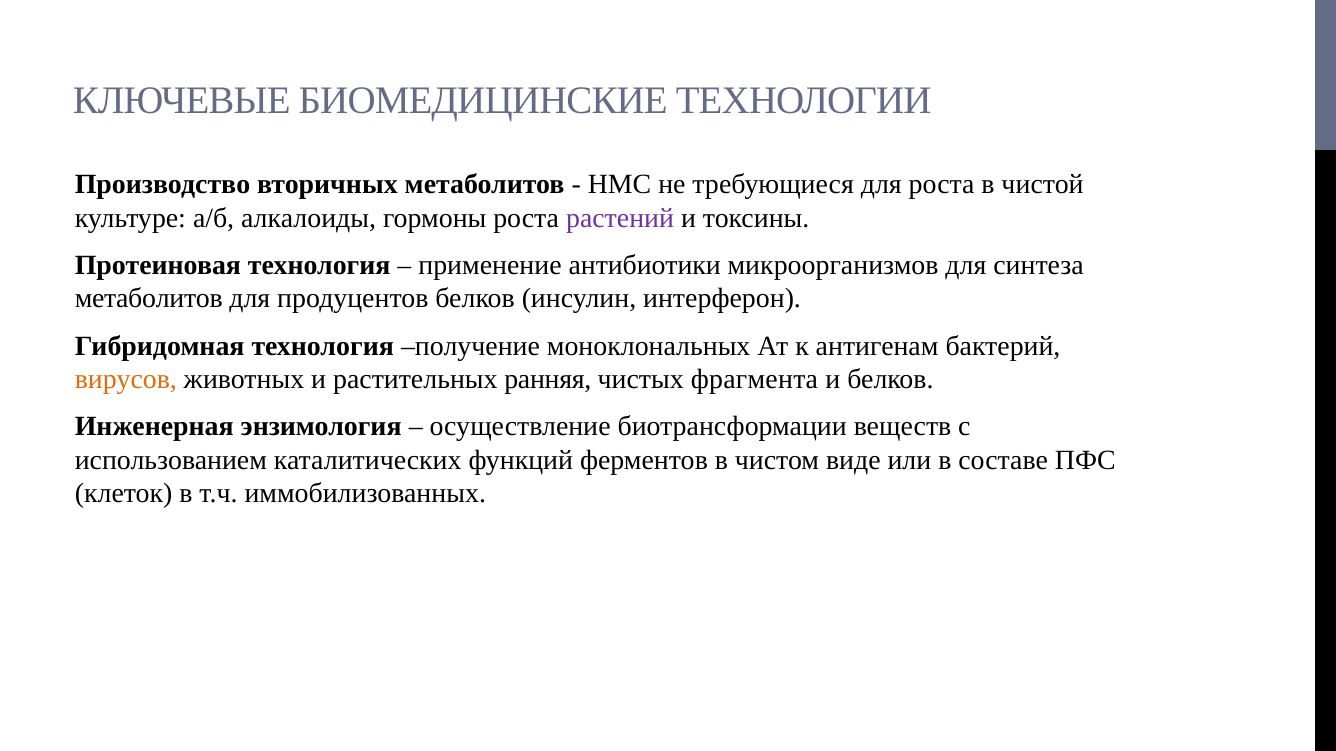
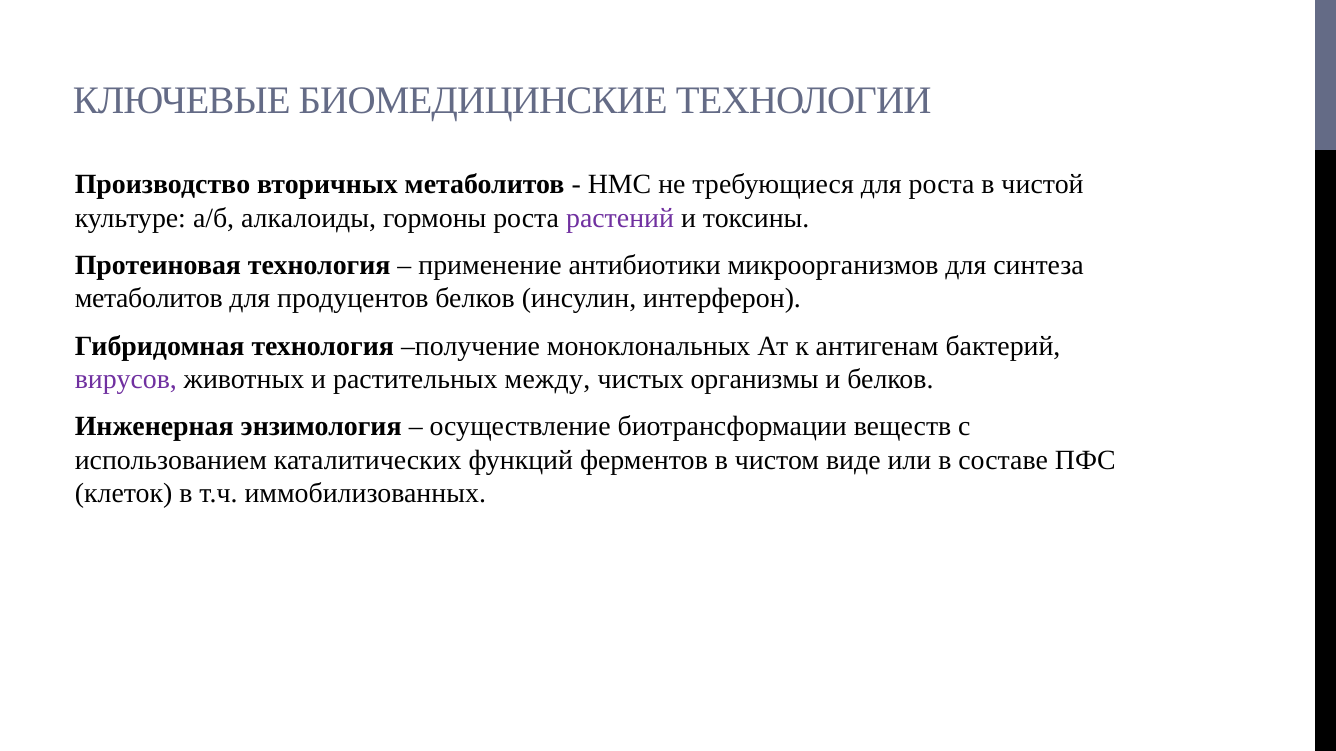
вирусов colour: orange -> purple (126, 380)
ранняя: ранняя -> между (548, 380)
фрагмента: фрагмента -> организмы (755, 380)
